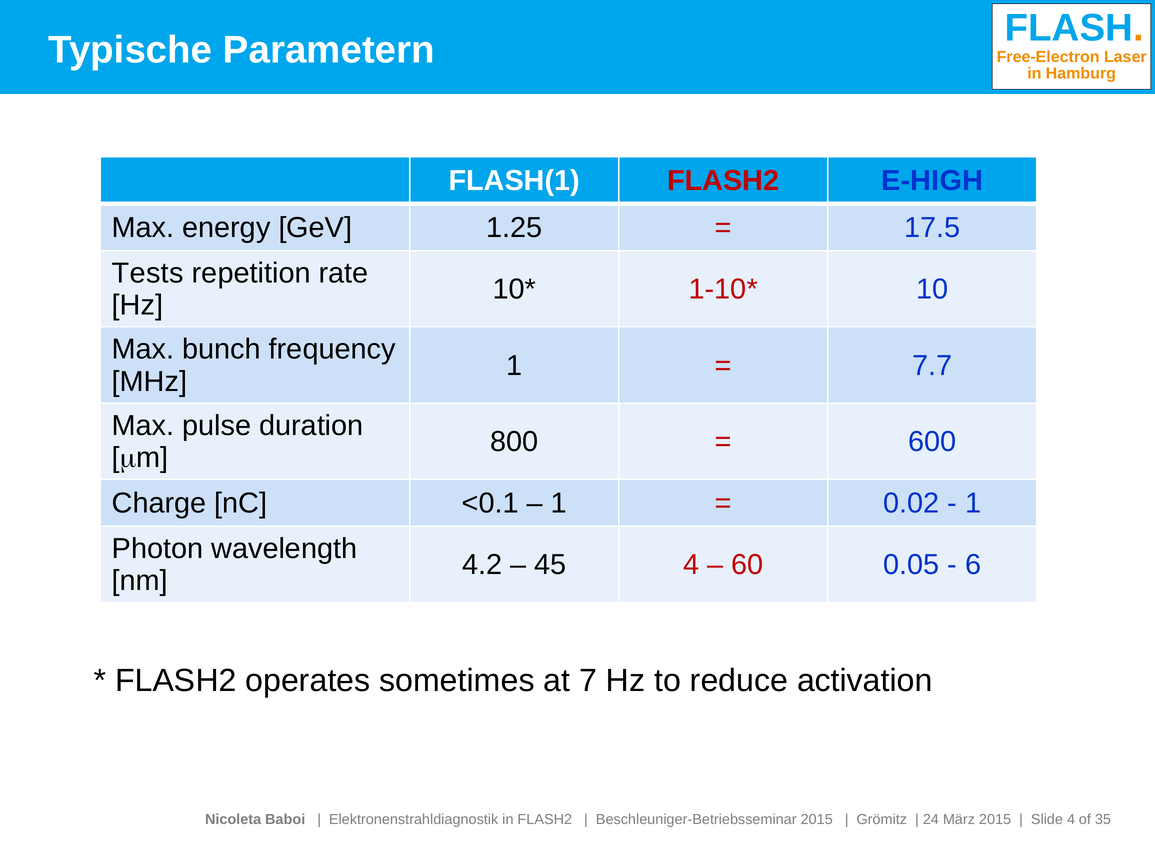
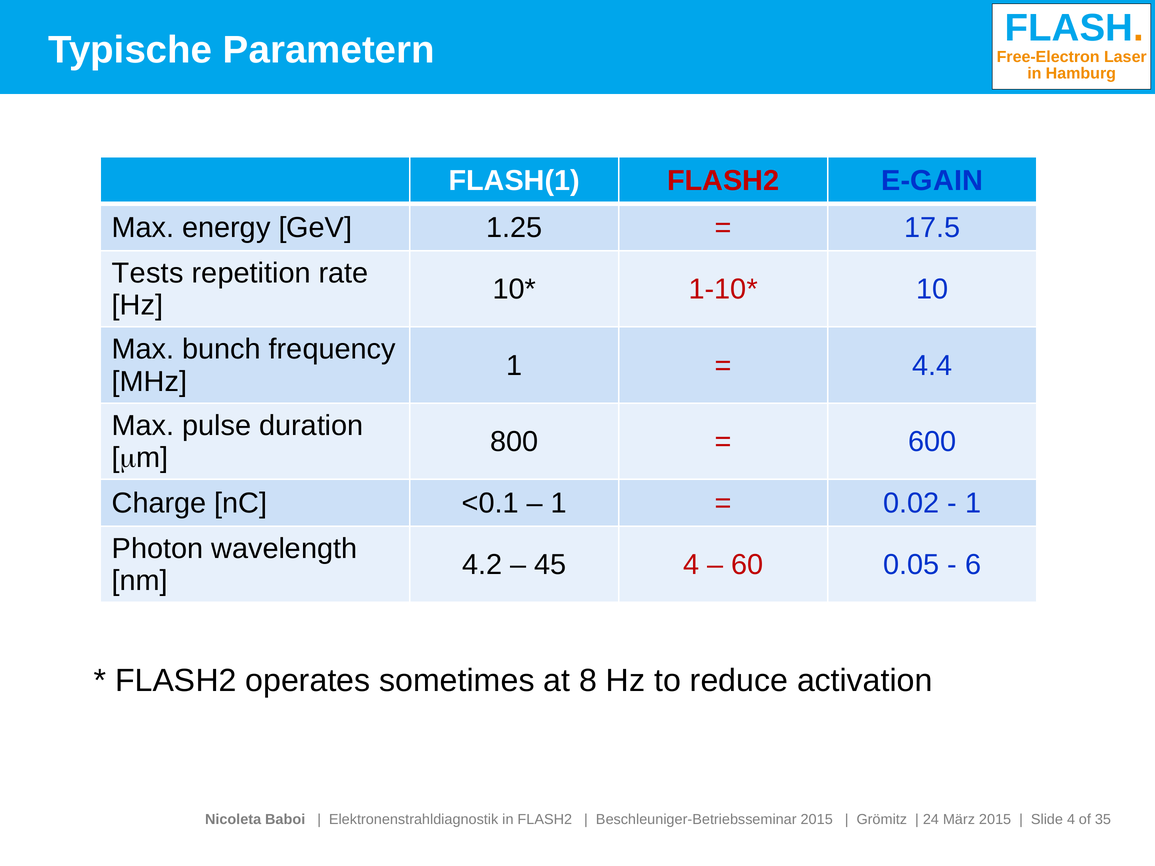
E-HIGH: E-HIGH -> E-GAIN (932, 181)
7.7: 7.7 -> 4.4 (932, 366)
7: 7 -> 8 (588, 681)
